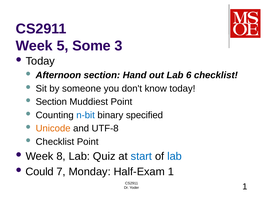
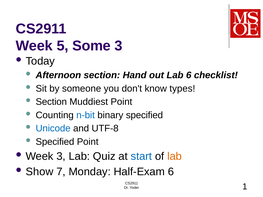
know today: today -> types (182, 89)
Unicode colour: orange -> blue (53, 129)
Checklist: Checklist -> Specified (55, 142)
Week 8: 8 -> 3 (61, 156)
lab colour: blue -> orange (175, 156)
Could: Could -> Show (39, 172)
Half-Exam 1: 1 -> 6 (171, 172)
